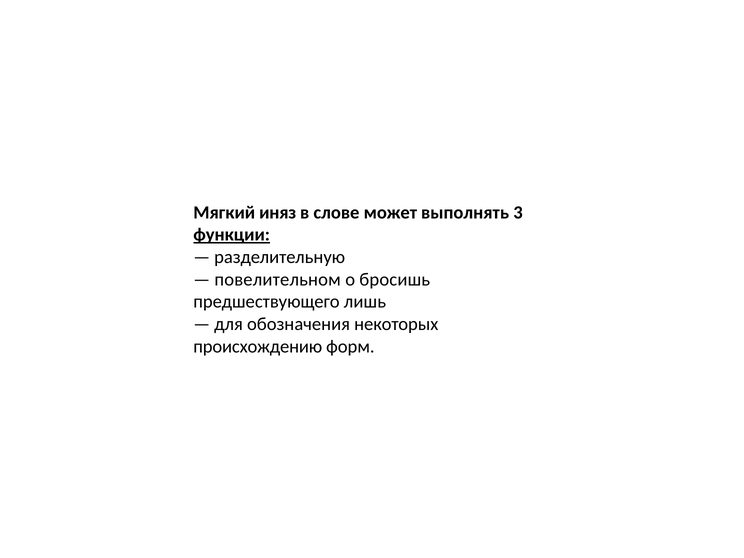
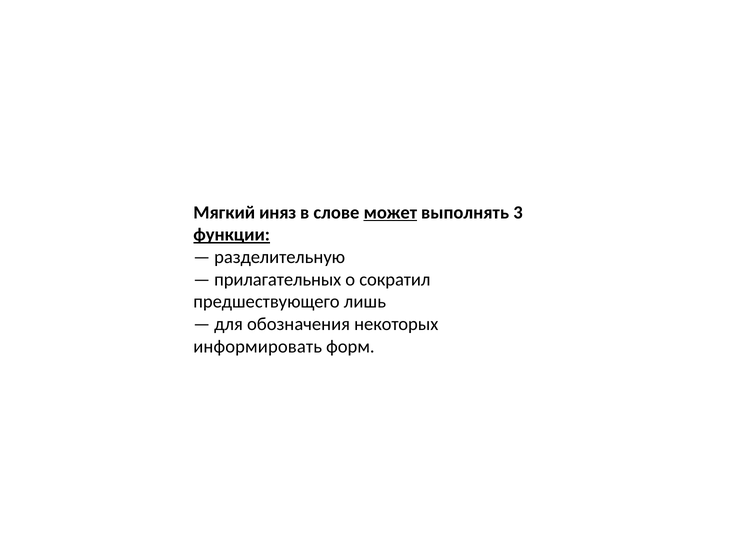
может underline: none -> present (390, 212)
повелительном: повелительном -> прилагательных (278, 279)
бросишь: бросишь -> сократил (395, 279)
происхождению: происхождению -> информировать (258, 346)
